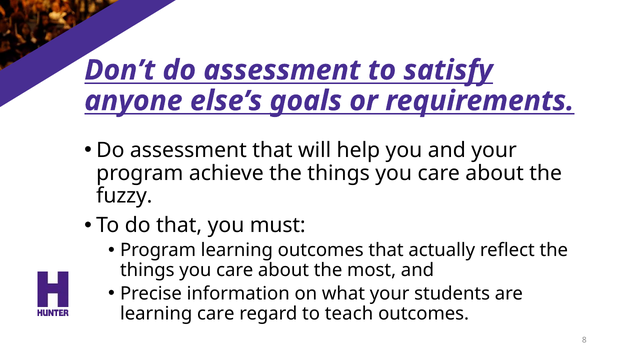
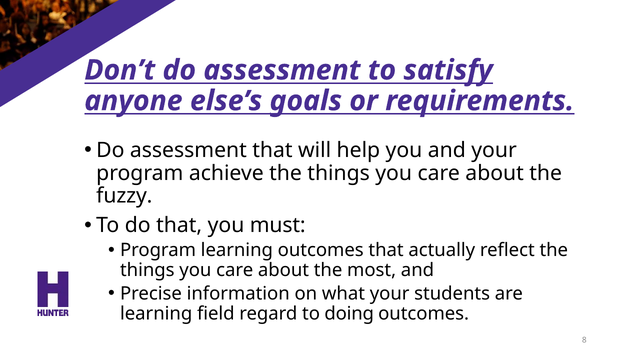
learning care: care -> field (216, 314)
teach: teach -> doing (349, 314)
